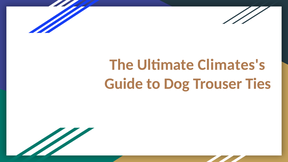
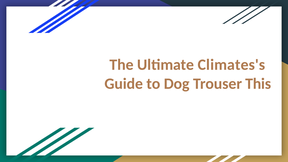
Ties: Ties -> This (258, 84)
